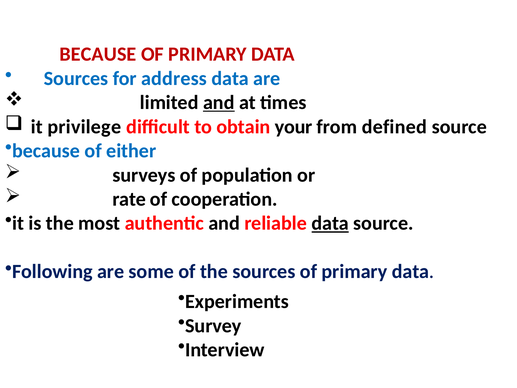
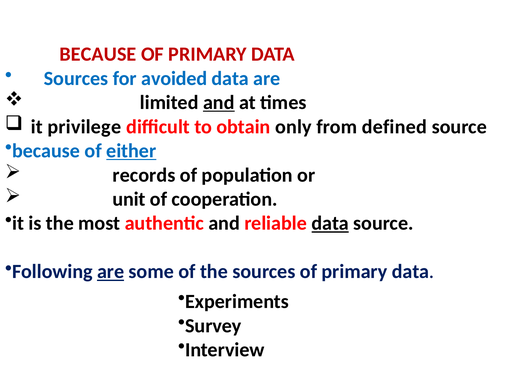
address: address -> avoided (174, 78)
your: your -> only (293, 127)
either underline: none -> present (131, 151)
surveys: surveys -> records (144, 175)
rate: rate -> unit (129, 199)
are underline: none -> present (111, 271)
